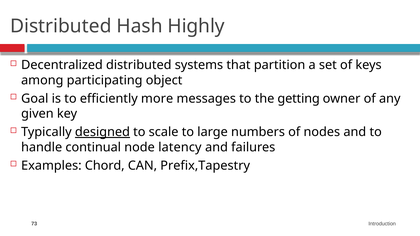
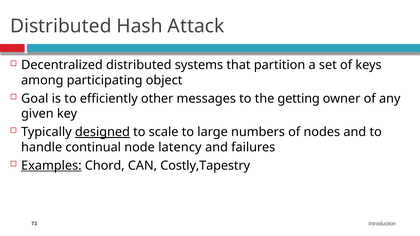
Highly: Highly -> Attack (196, 26)
more: more -> other (157, 99)
Examples underline: none -> present (51, 166)
Prefix,Tapestry: Prefix,Tapestry -> Costly,Tapestry (205, 166)
